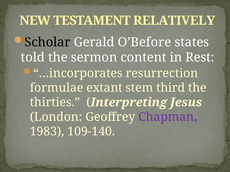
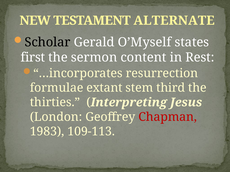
RELATIVELY: RELATIVELY -> ALTERNATE (174, 21)
O’Before: O’Before -> O’Myself (144, 42)
told: told -> first (33, 58)
Chapman colour: purple -> red (168, 117)
109-140: 109-140 -> 109-113 (91, 132)
